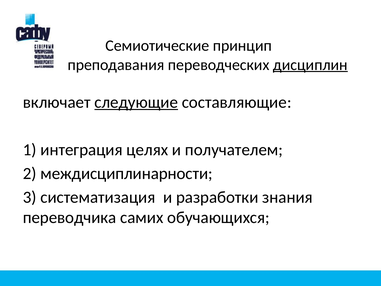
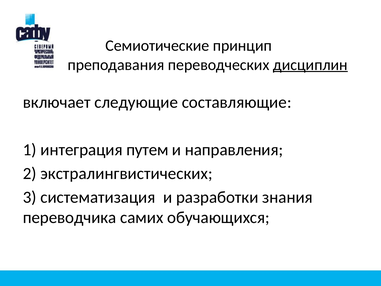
следующие underline: present -> none (136, 102)
целях: целях -> путем (147, 150)
получателем: получателем -> направления (234, 150)
междисциплинарности: междисциплинарности -> экстралингвистических (126, 173)
